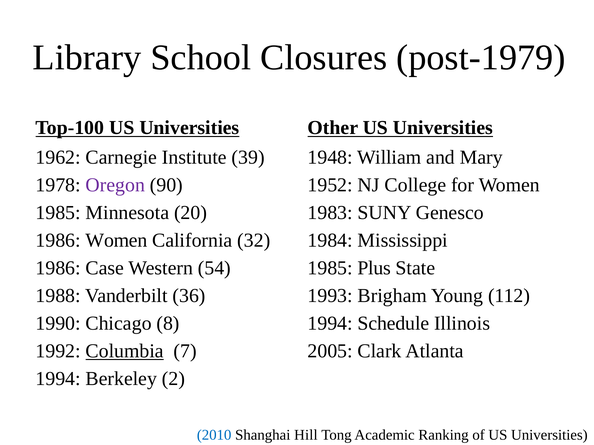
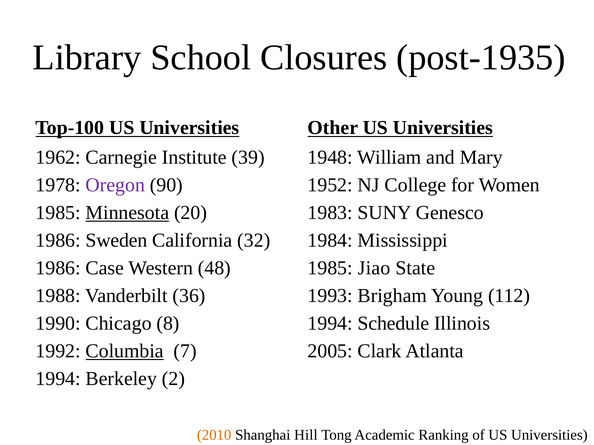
post-1979: post-1979 -> post-1935 (481, 58)
Minnesota underline: none -> present (127, 213)
1986 Women: Women -> Sweden (116, 241)
54: 54 -> 48 (214, 268)
Plus: Plus -> Jiao (374, 268)
2010 colour: blue -> orange (214, 435)
